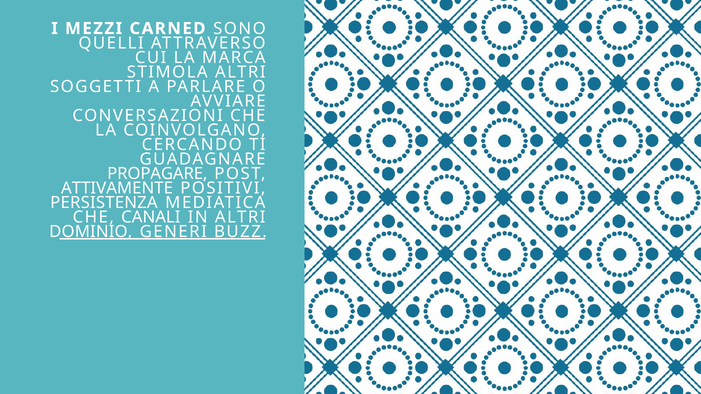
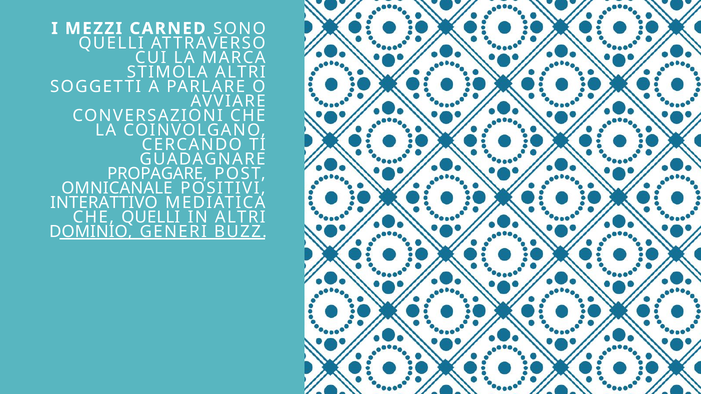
ATTIVAMENTE: ATTIVAMENTE -> OMNICANALE (117, 188)
PERSISTENZA: PERSISTENZA -> INTERATTIVO (104, 203)
CHE CANALI: CANALI -> QUELLI (151, 217)
